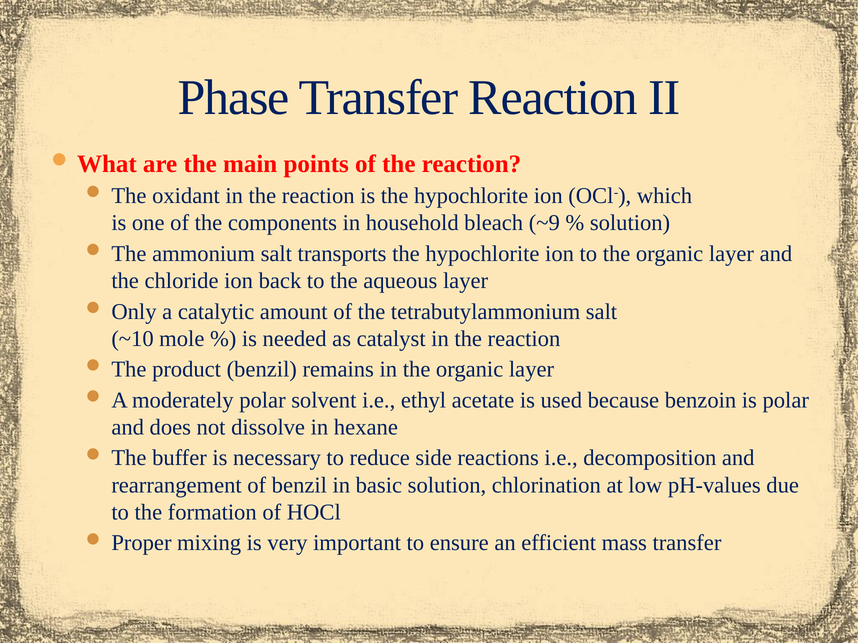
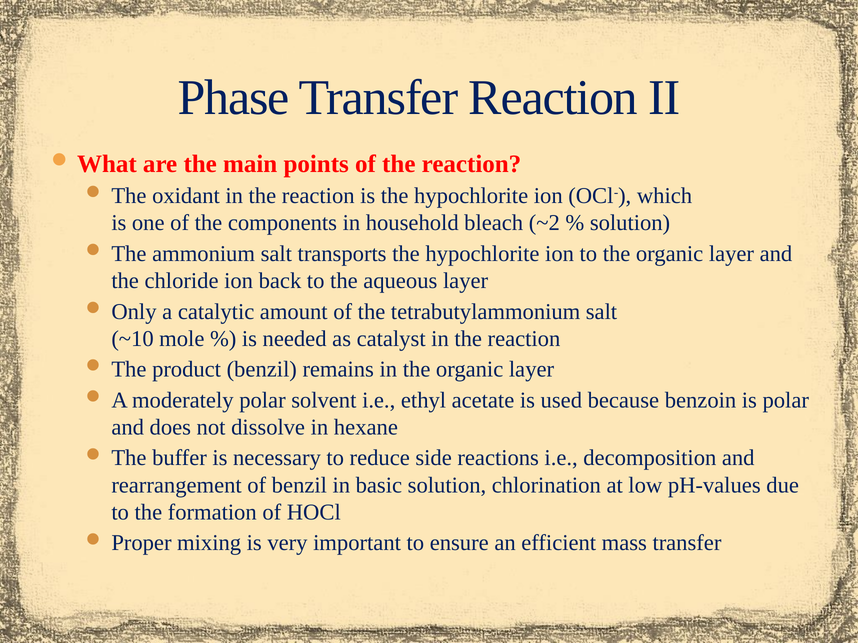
~9: ~9 -> ~2 (544, 223)
